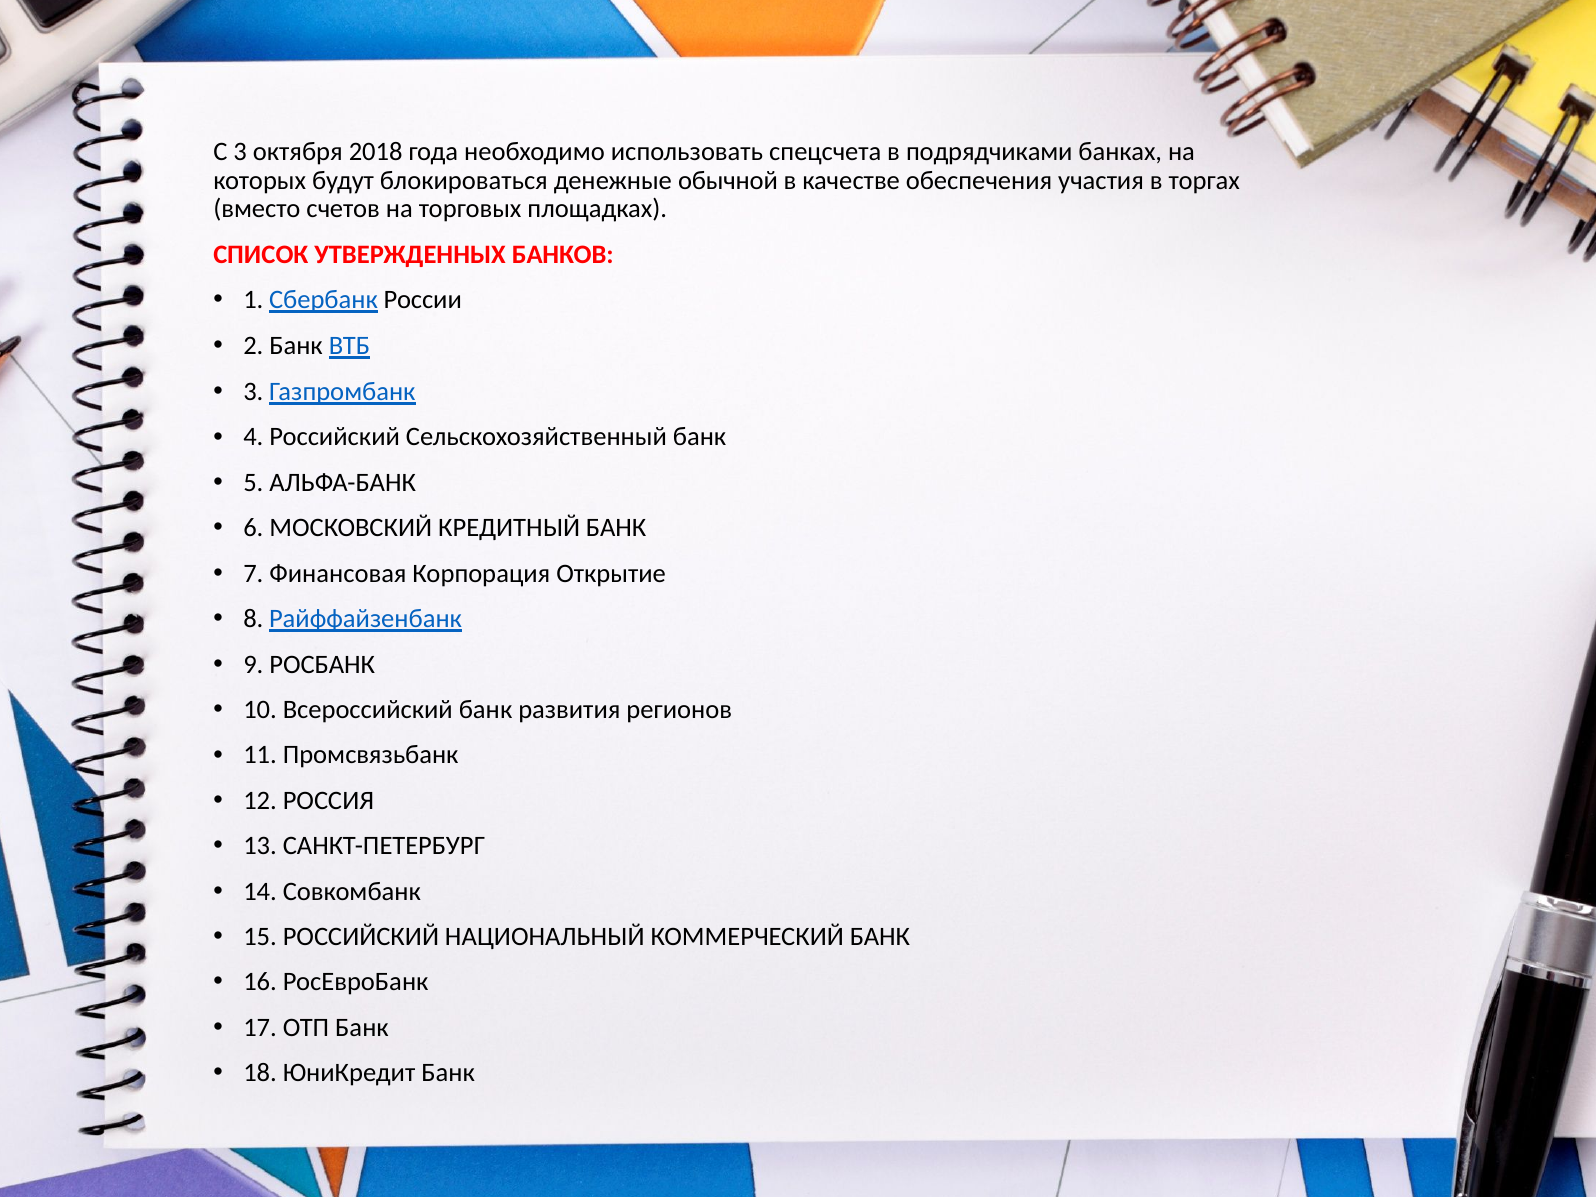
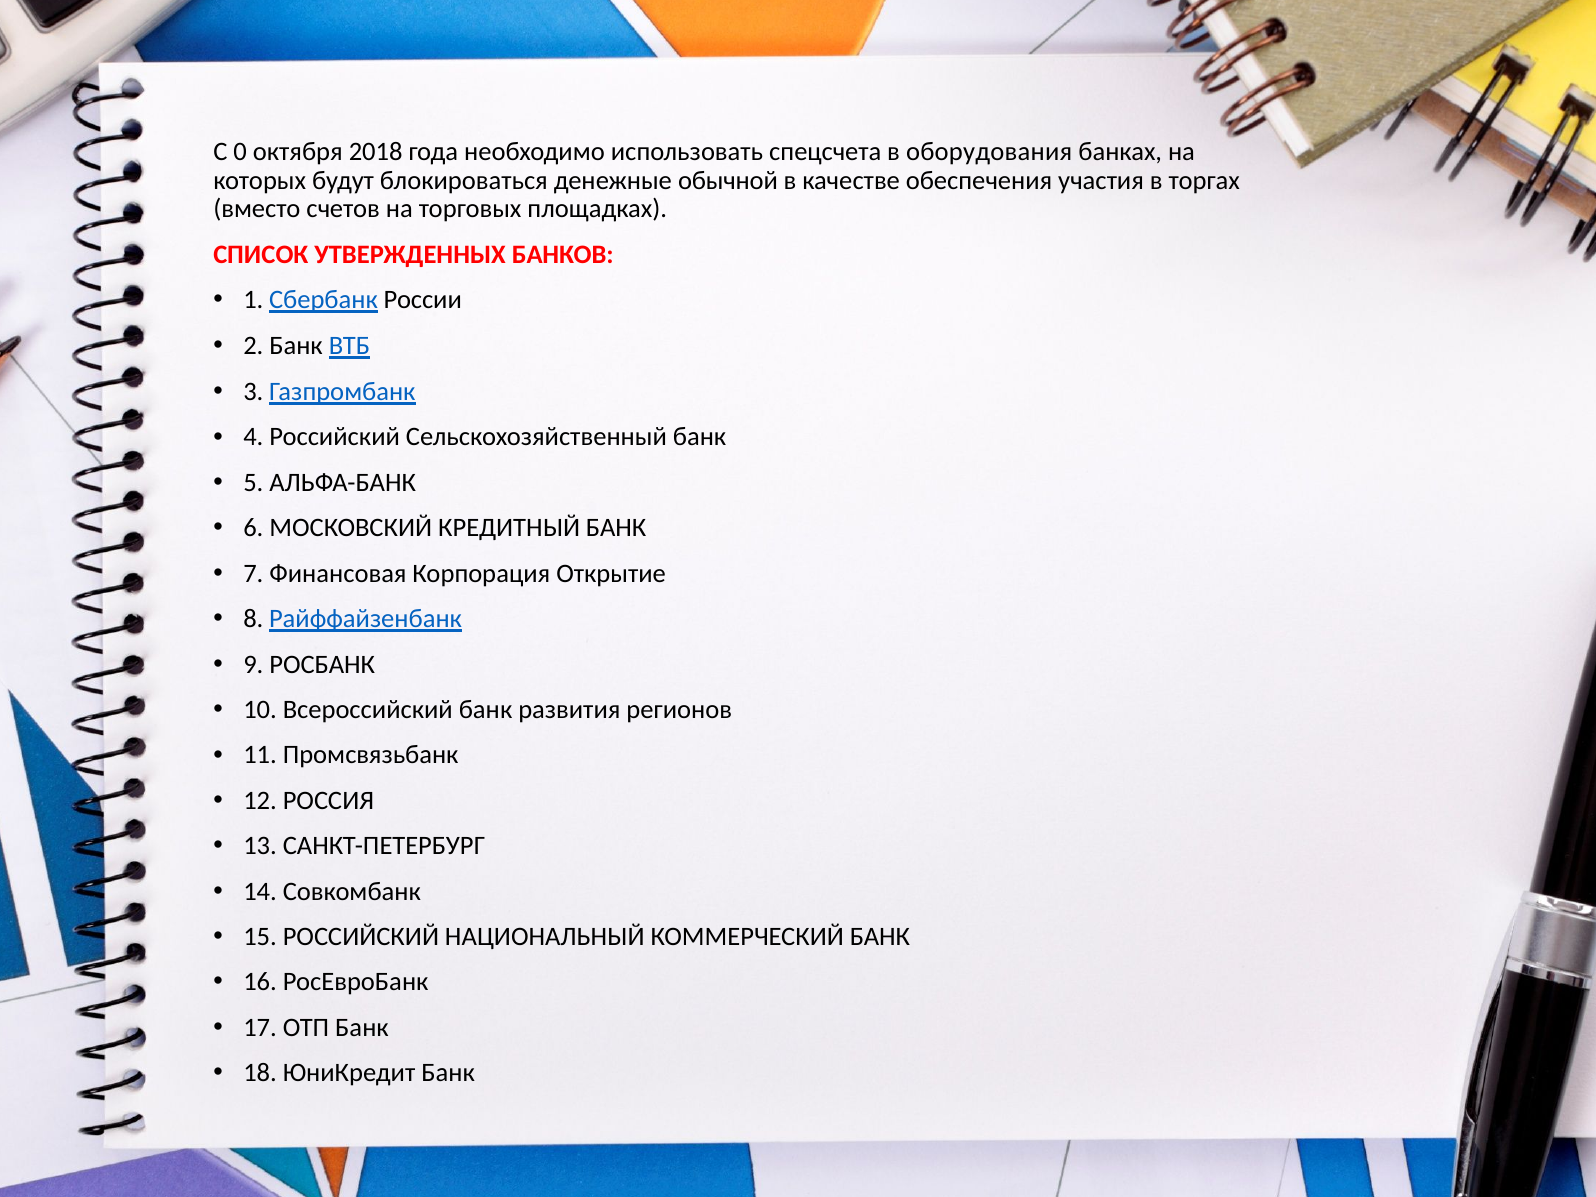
С 3: 3 -> 0 (240, 152)
подрядчиками: подрядчиками -> оборудования (989, 152)
